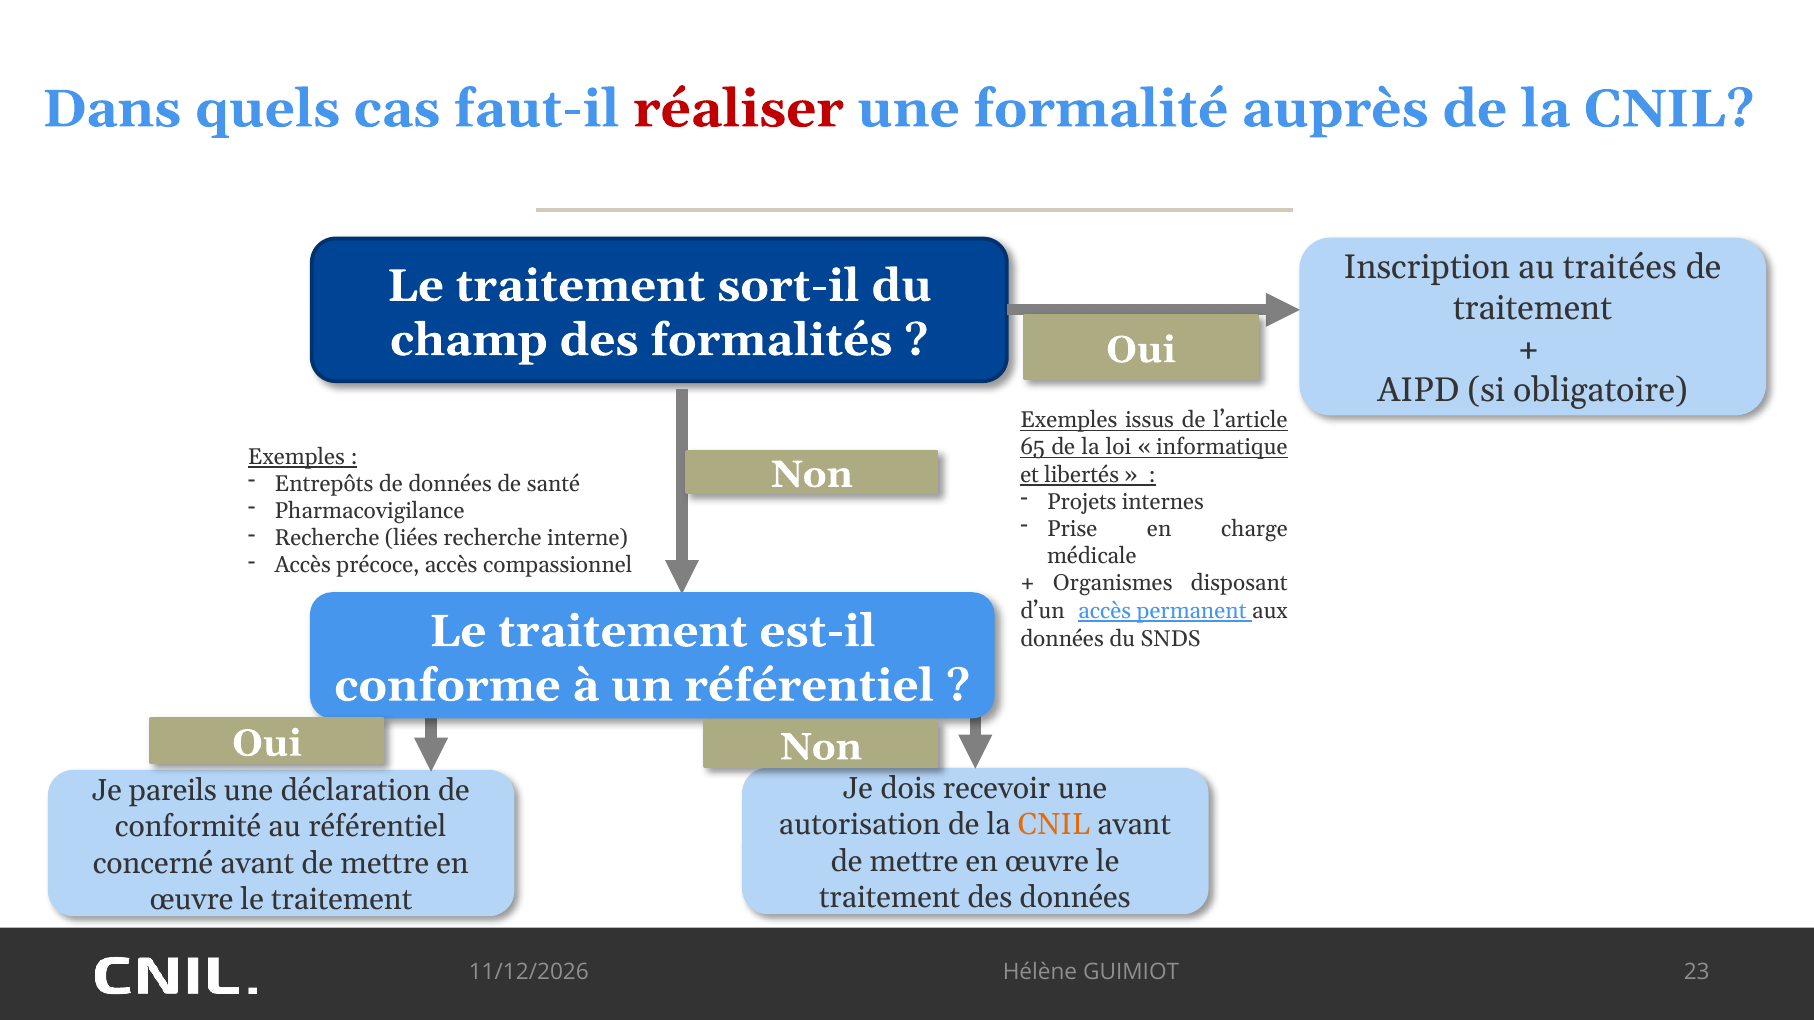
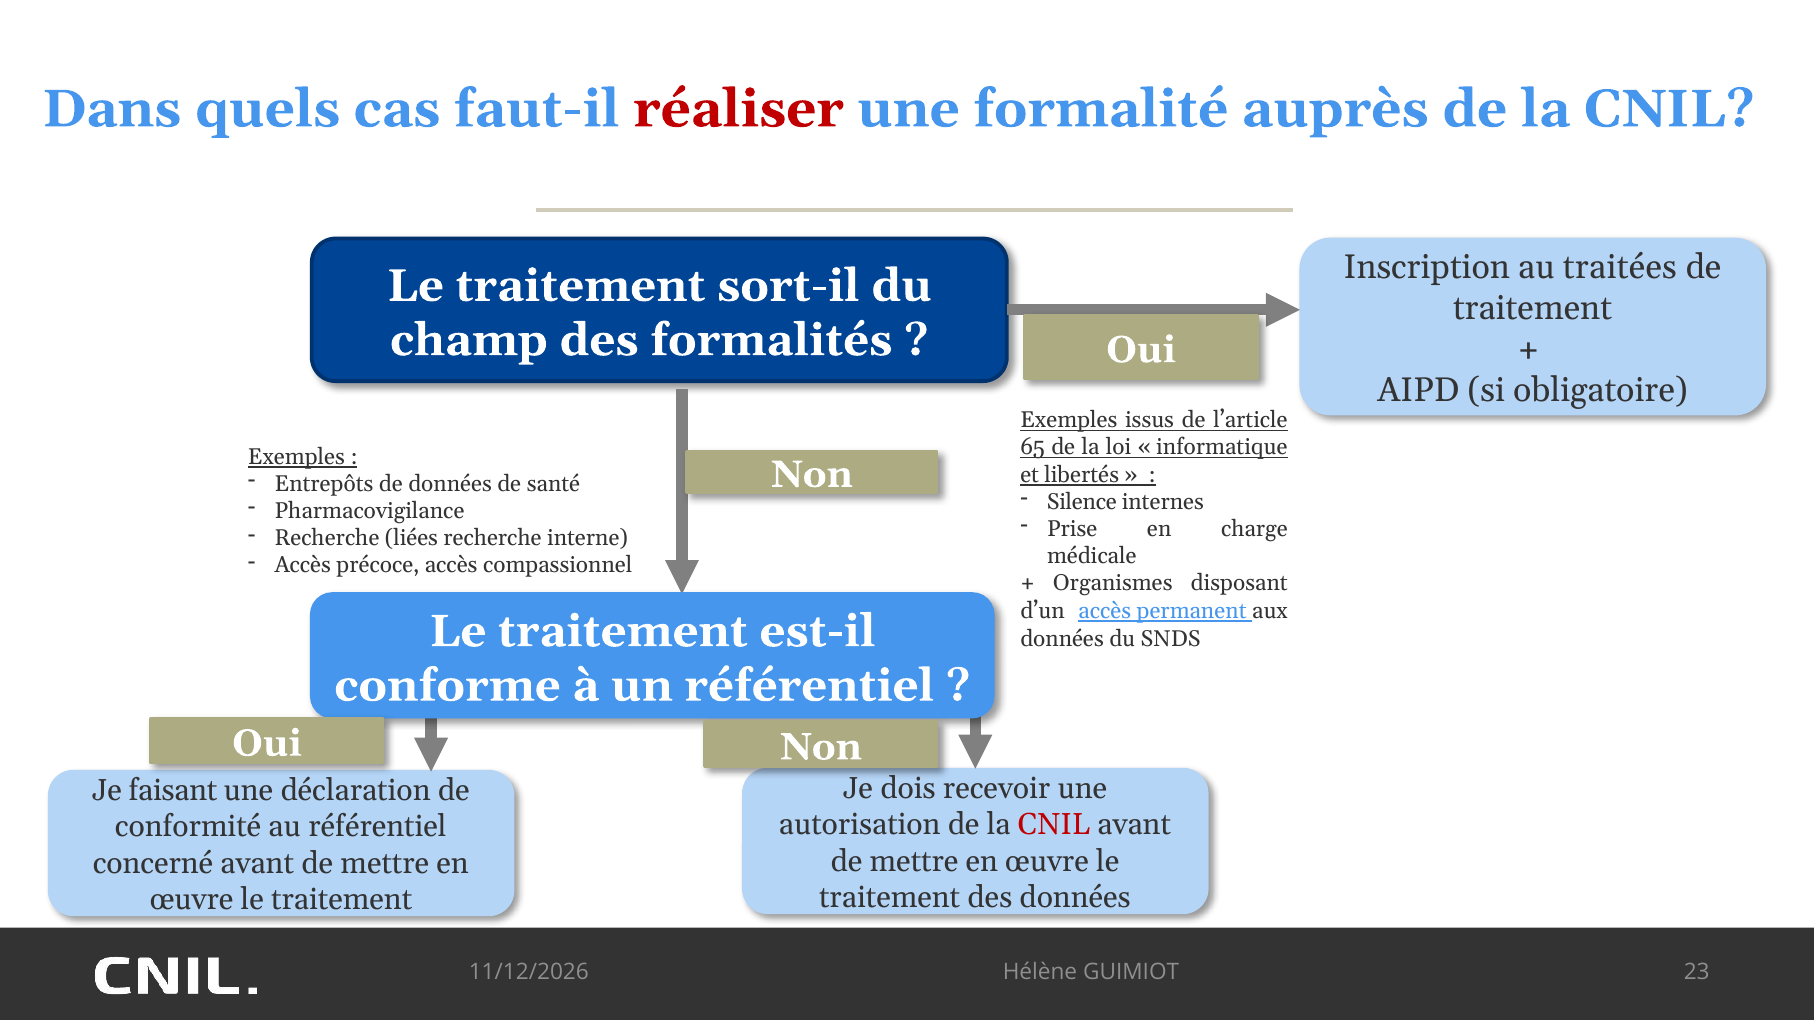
Projets: Projets -> Silence (1082, 502)
pareils: pareils -> faisant (173, 791)
CNIL colour: orange -> red (1054, 825)
